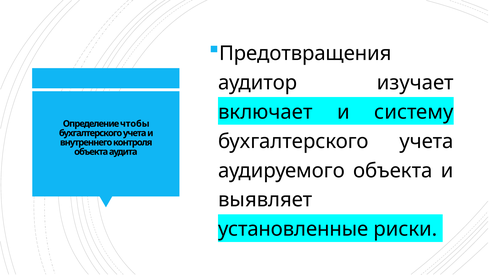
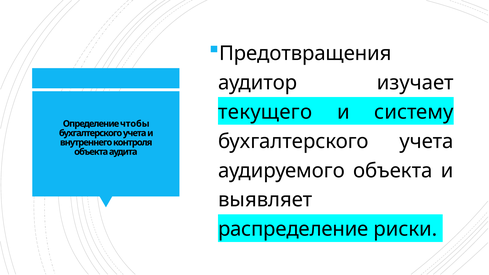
включает: включает -> текущего (265, 112)
установленные: установленные -> распределение (293, 229)
